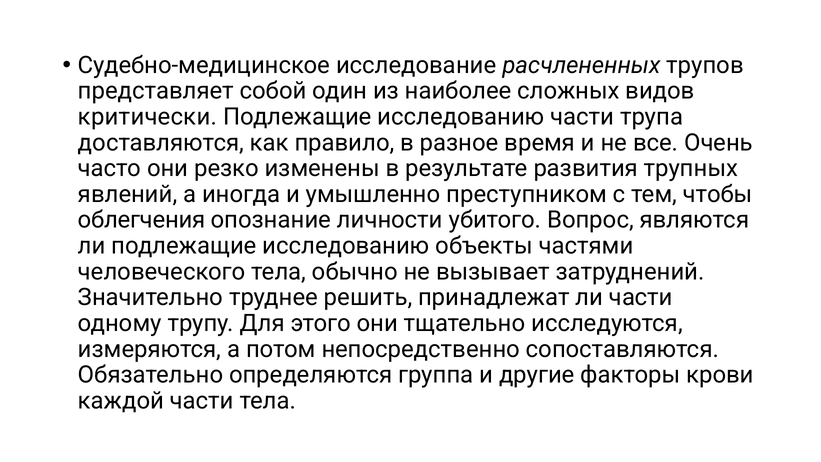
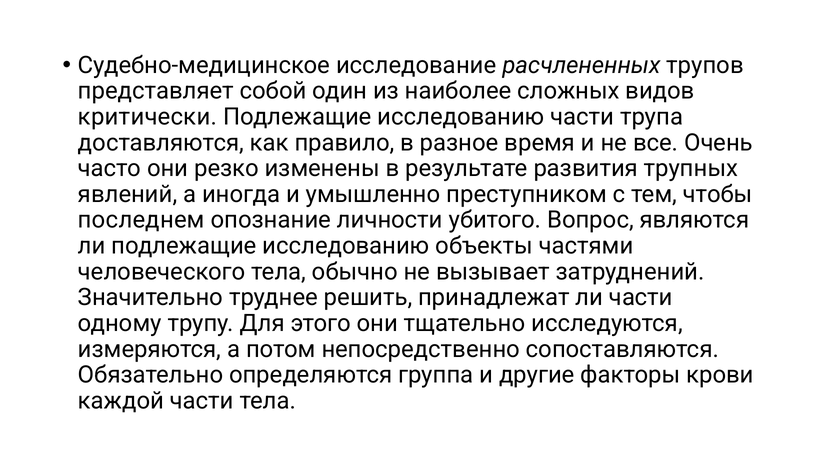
облегчения: облегчения -> последнем (141, 220)
